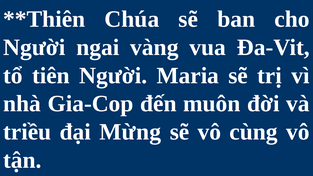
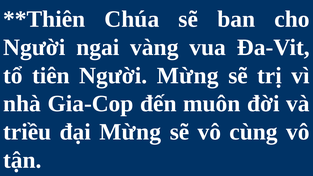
Người Maria: Maria -> Mừng (188, 76)
